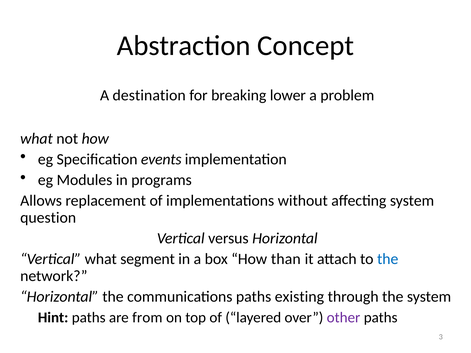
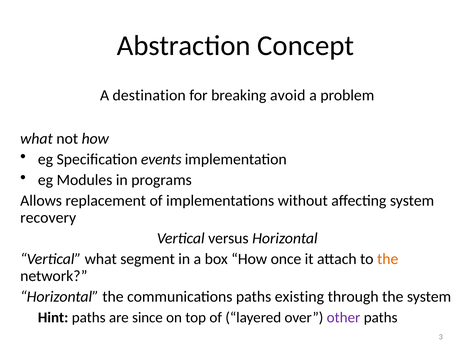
lower: lower -> avoid (288, 95)
question: question -> recovery (48, 218)
than: than -> once (286, 259)
the colour: blue -> orange (388, 259)
from: from -> since (147, 318)
